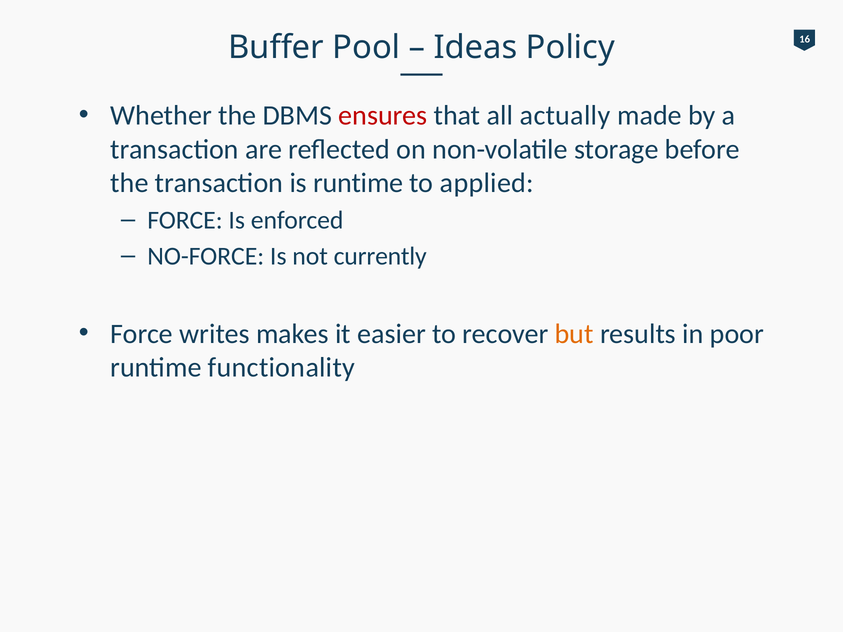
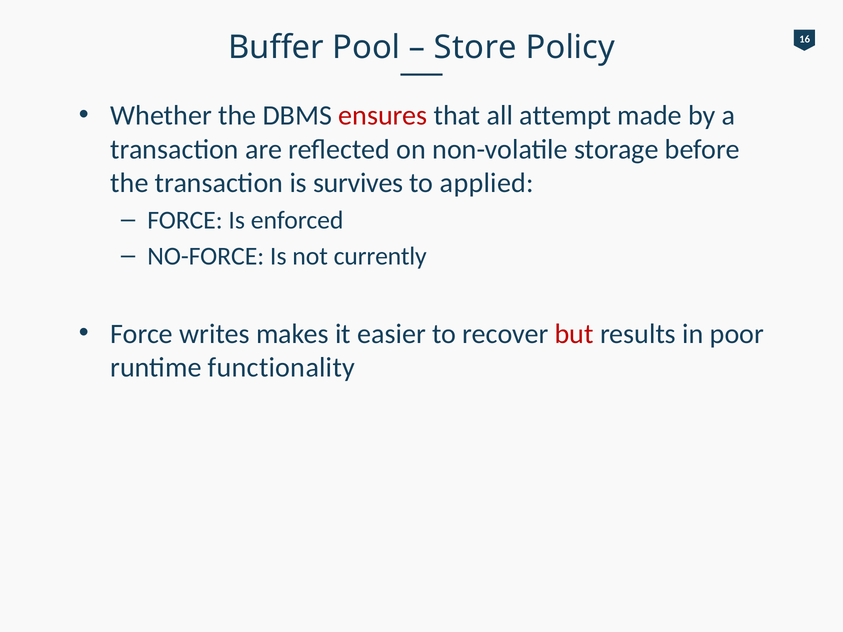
Ideas: Ideas -> Store (475, 47)
actually: actually -> attempt (565, 116)
is runtime: runtime -> survives (358, 183)
but colour: orange -> red (574, 334)
